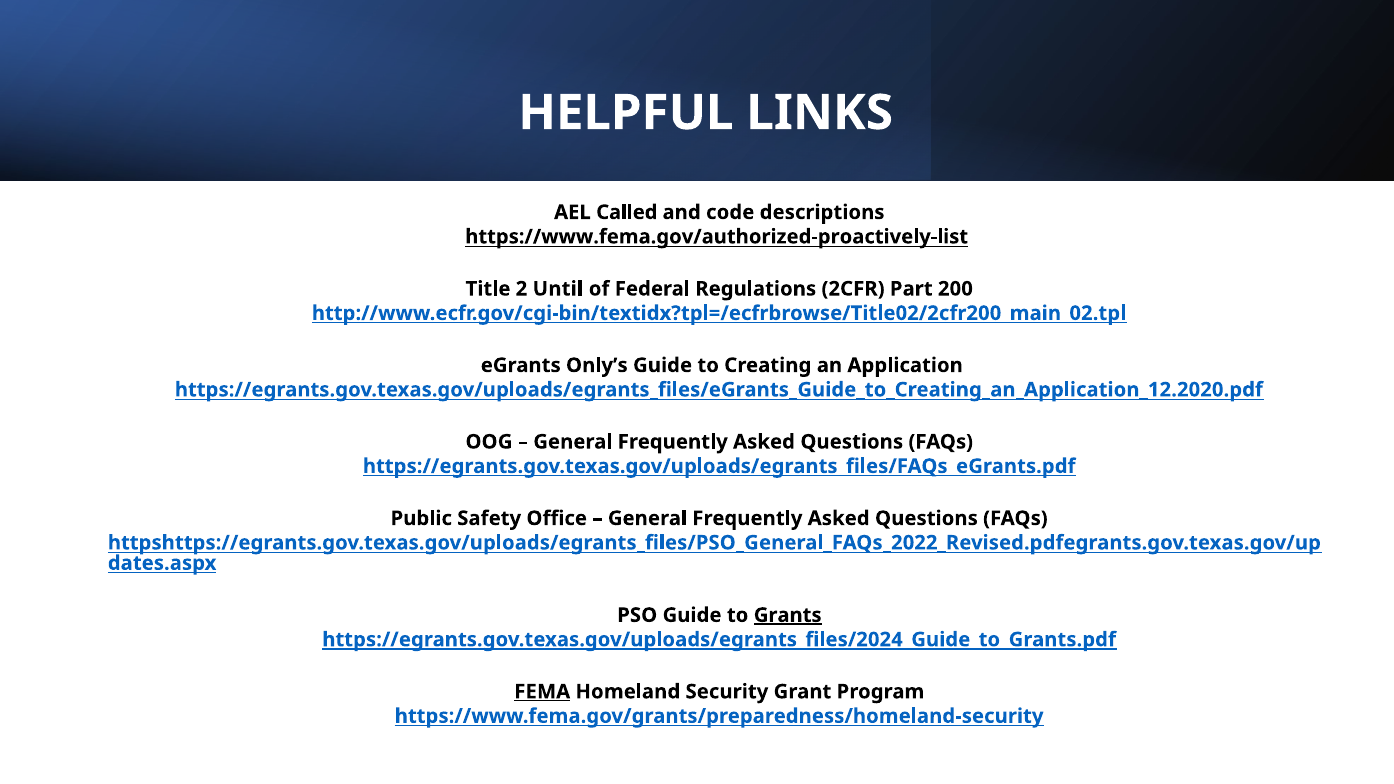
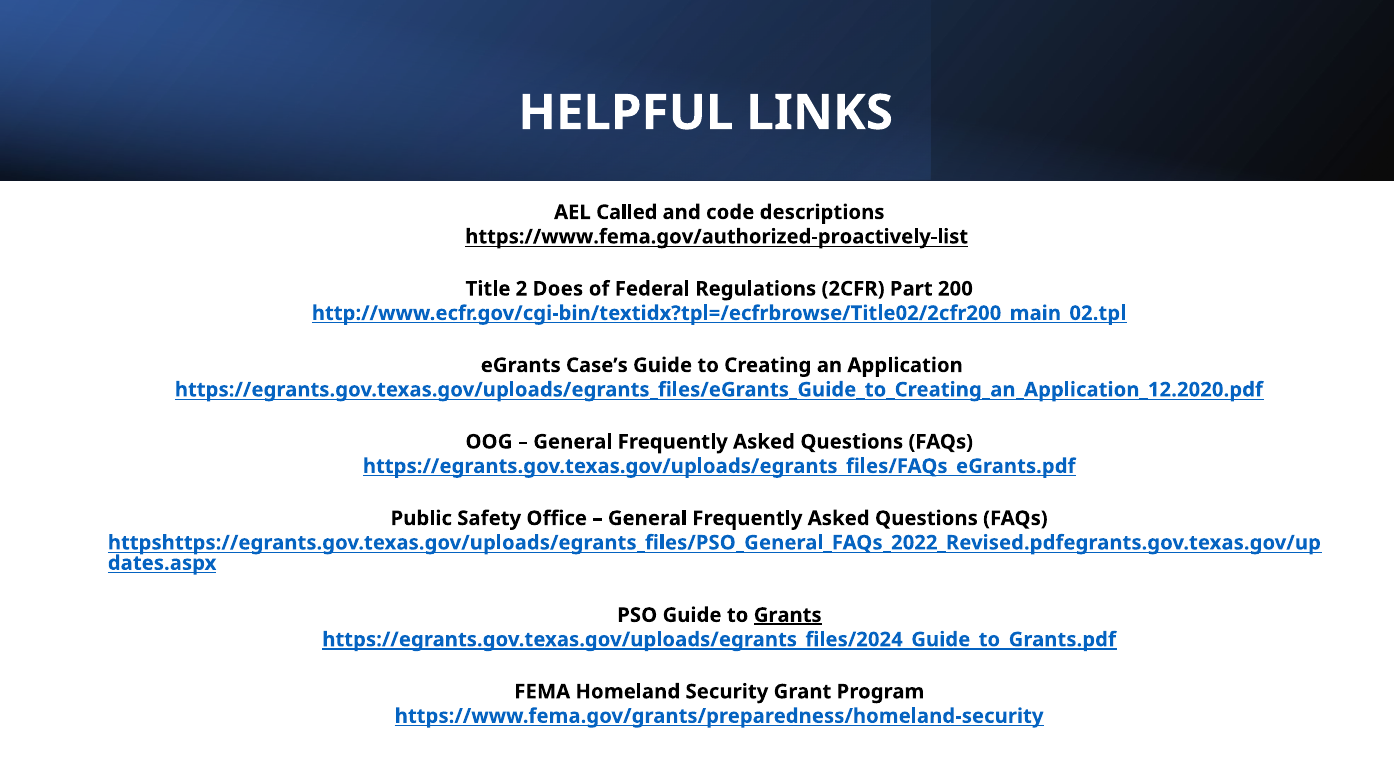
Until: Until -> Does (558, 289)
Only’s: Only’s -> Case’s (597, 365)
FEMA underline: present -> none (542, 692)
